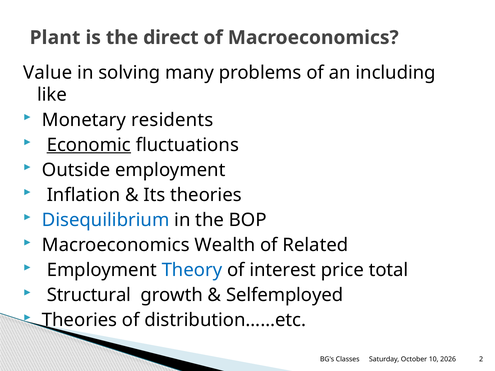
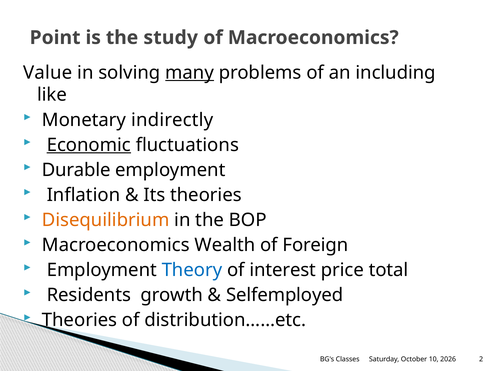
Plant: Plant -> Point (55, 38)
direct: direct -> study (171, 38)
many underline: none -> present (190, 73)
residents: residents -> indirectly (172, 120)
Outside: Outside -> Durable (76, 170)
Disequilibrium colour: blue -> orange (106, 220)
Related: Related -> Foreign (315, 245)
Structural: Structural -> Residents (89, 295)
